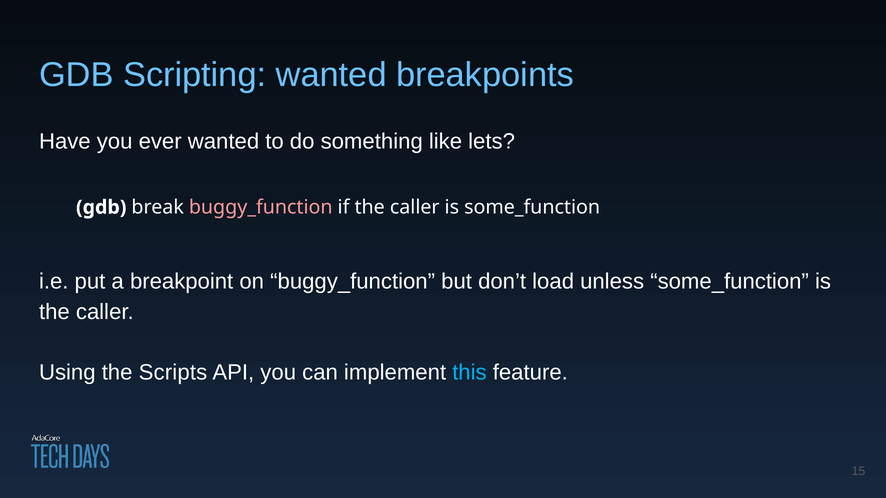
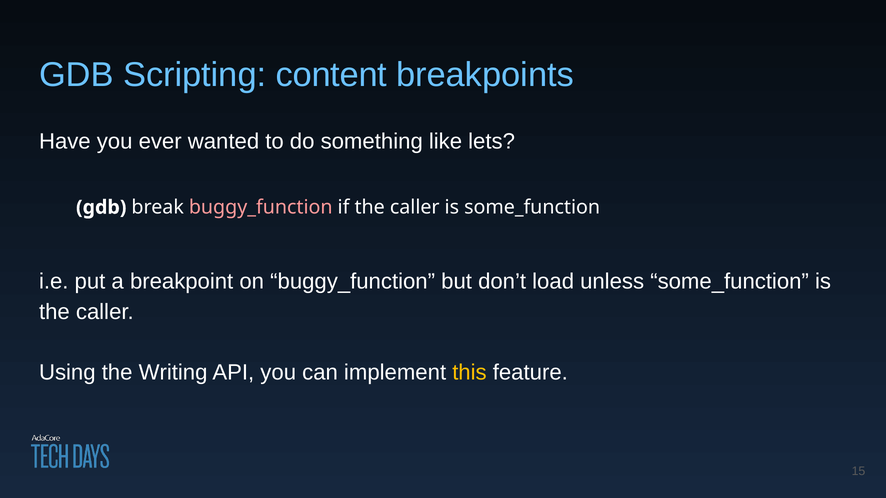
Scripting wanted: wanted -> content (331, 75)
Scripts: Scripts -> Writing (173, 373)
this colour: light blue -> yellow (469, 373)
